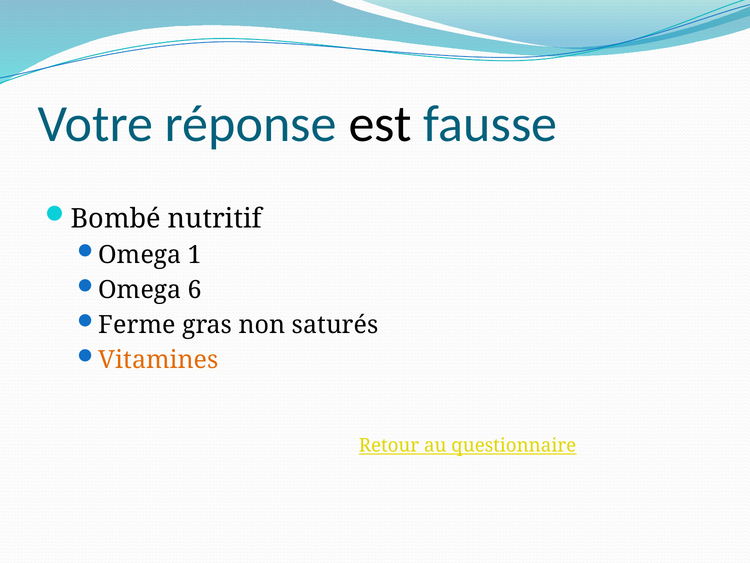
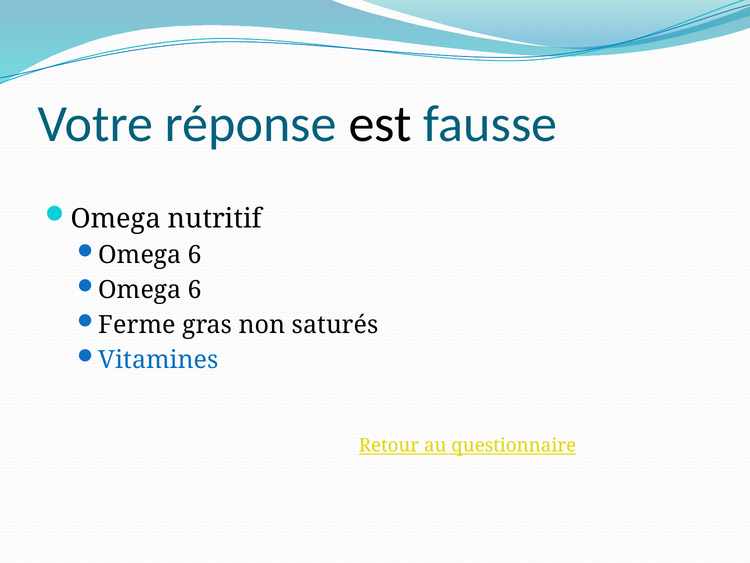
Bombé: Bombé -> Omega (116, 218)
1: 1 -> 6 (195, 255)
Vitamines colour: orange -> blue (158, 360)
